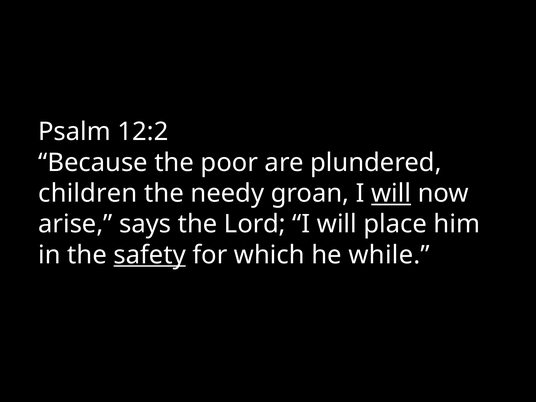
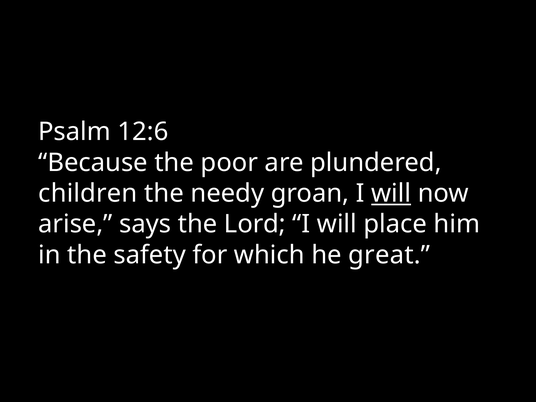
12:2: 12:2 -> 12:6 (143, 132)
safety underline: present -> none (150, 255)
while: while -> great (389, 255)
